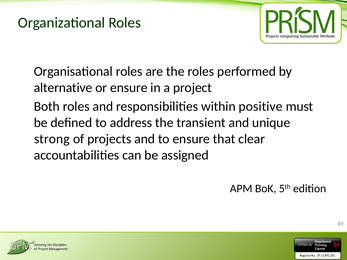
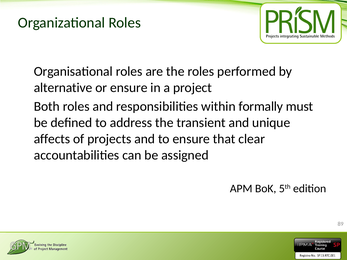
positive: positive -> formally (261, 107)
strong: strong -> affects (52, 139)
